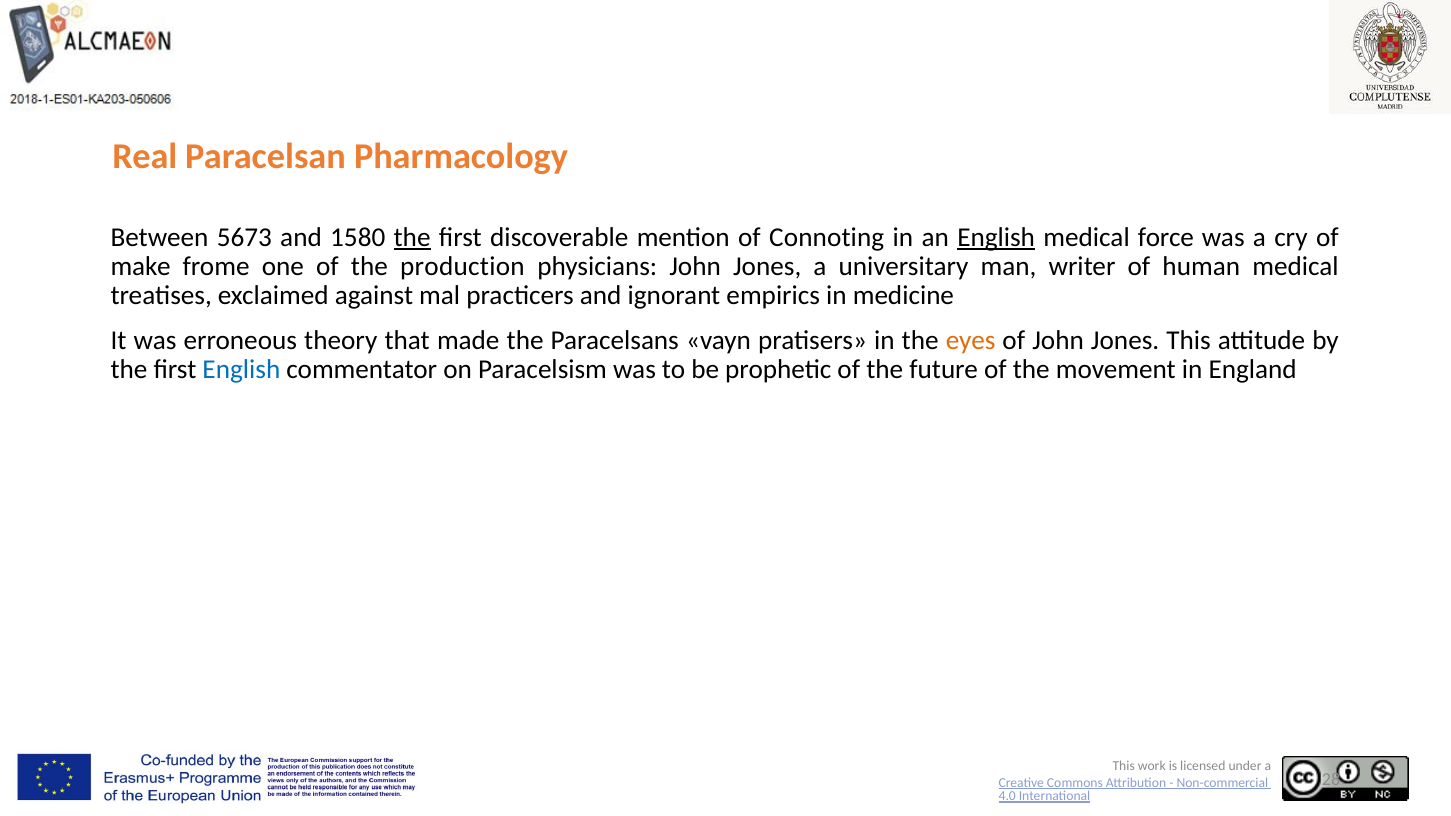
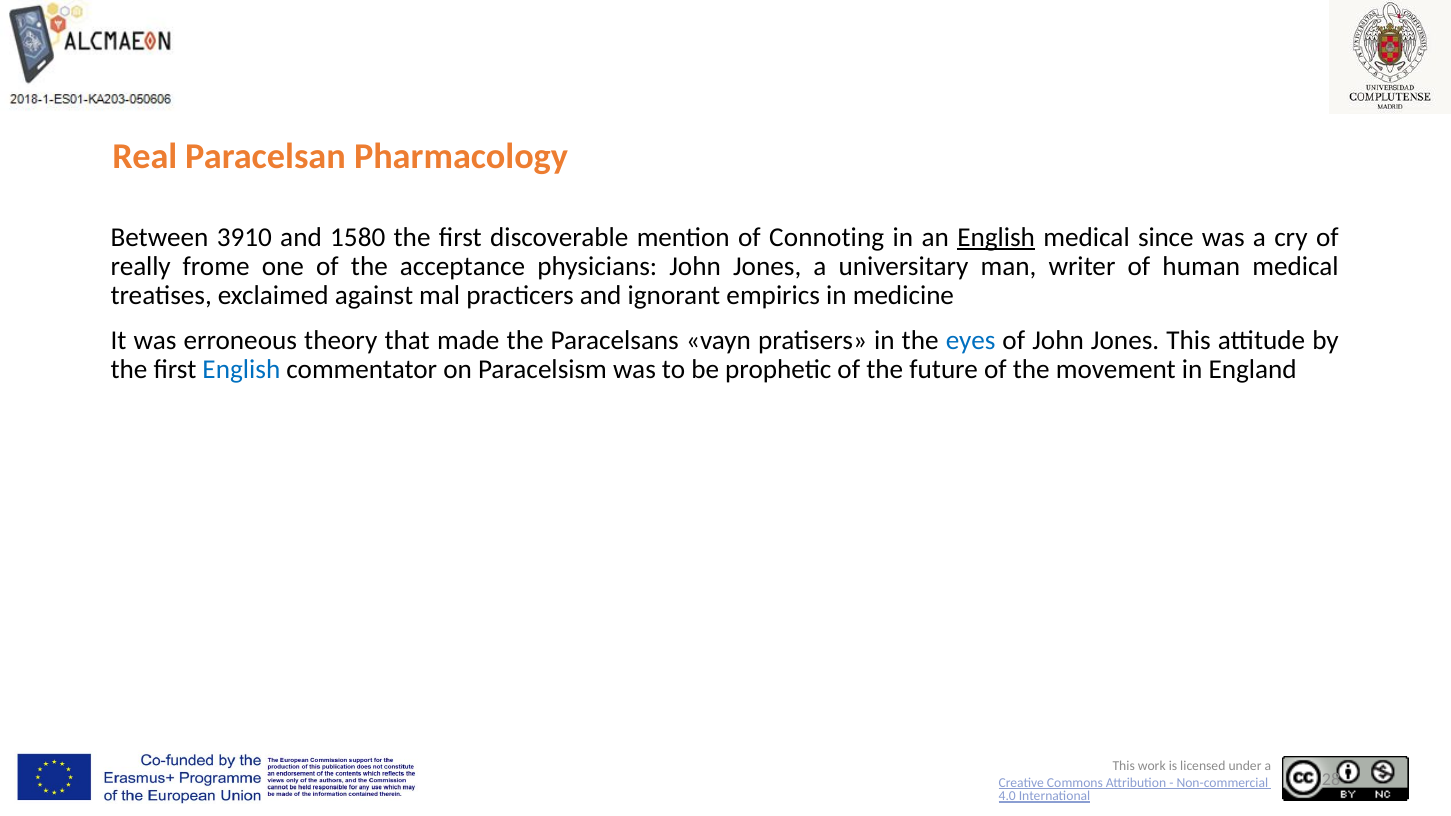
5673: 5673 -> 3910 (244, 237)
the underline: present -> none (412, 237)
force: force -> since (1166, 237)
make: make -> really (141, 267)
production: production -> acceptance (463, 267)
eyes colour: orange -> blue (971, 341)
